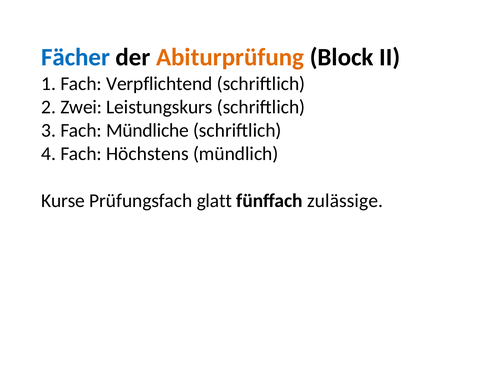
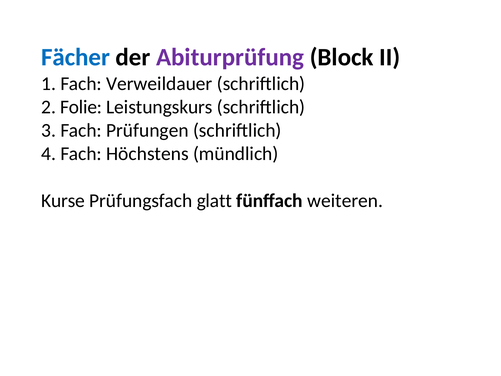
Abiturprüfung colour: orange -> purple (230, 57)
Verpflichtend: Verpflichtend -> Verweildauer (159, 84)
Zwei: Zwei -> Folie (81, 107)
Mündliche: Mündliche -> Prüfungen (147, 130)
zulässige: zulässige -> weiteren (345, 200)
